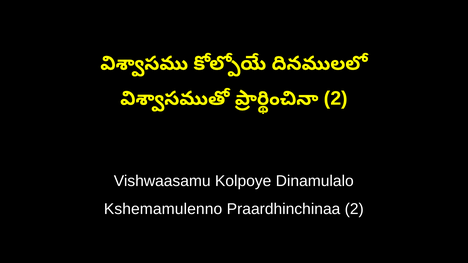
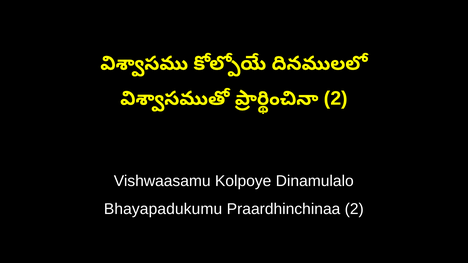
Kshemamulenno: Kshemamulenno -> Bhayapadukumu (163, 209)
